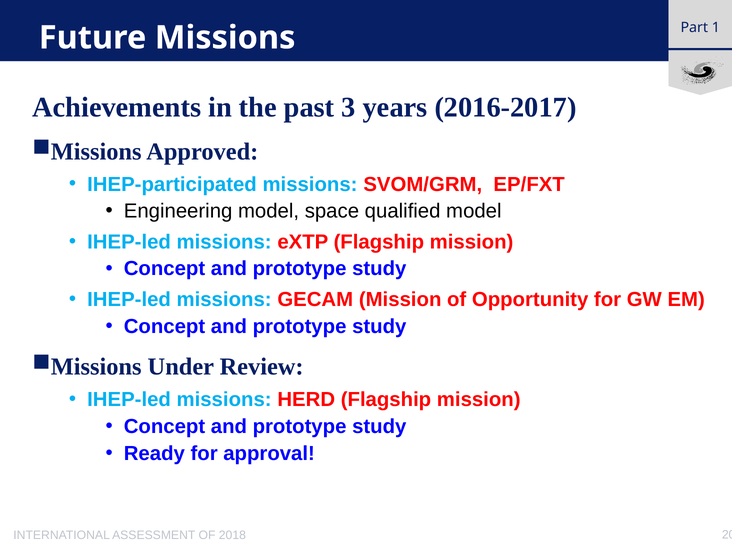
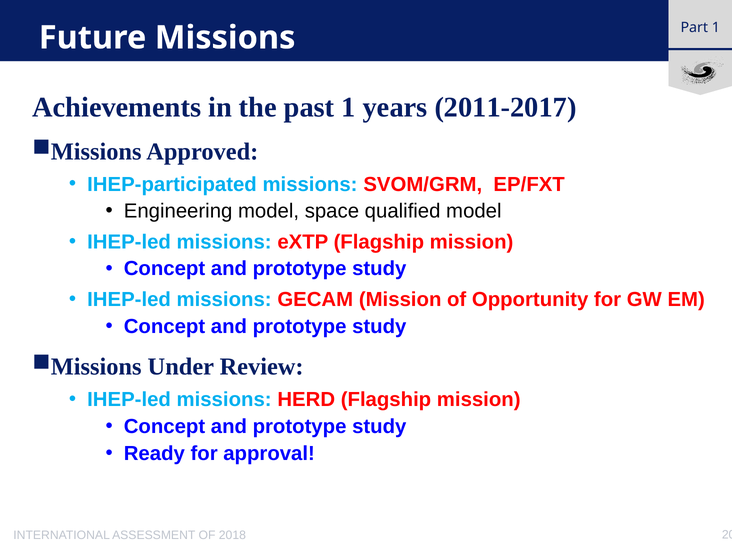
past 3: 3 -> 1 (349, 107)
2016-2017: 2016-2017 -> 2011-2017 (506, 107)
